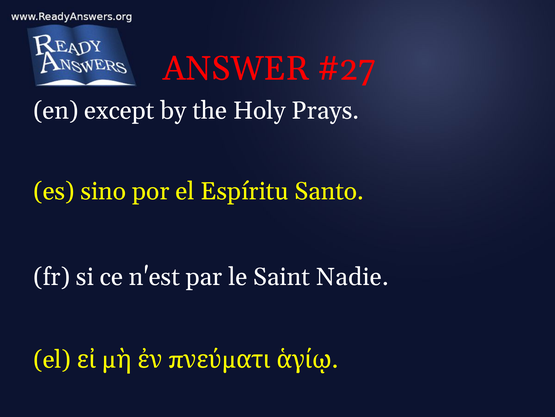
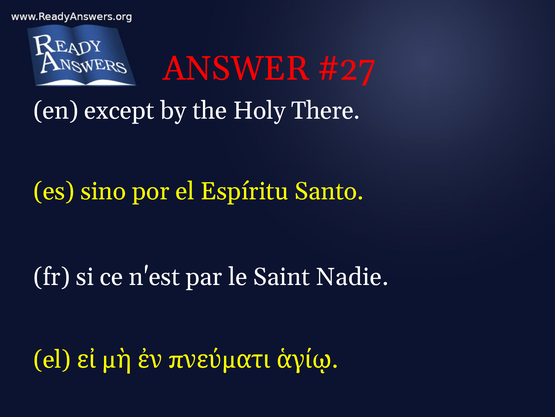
Prays: Prays -> There (326, 111)
